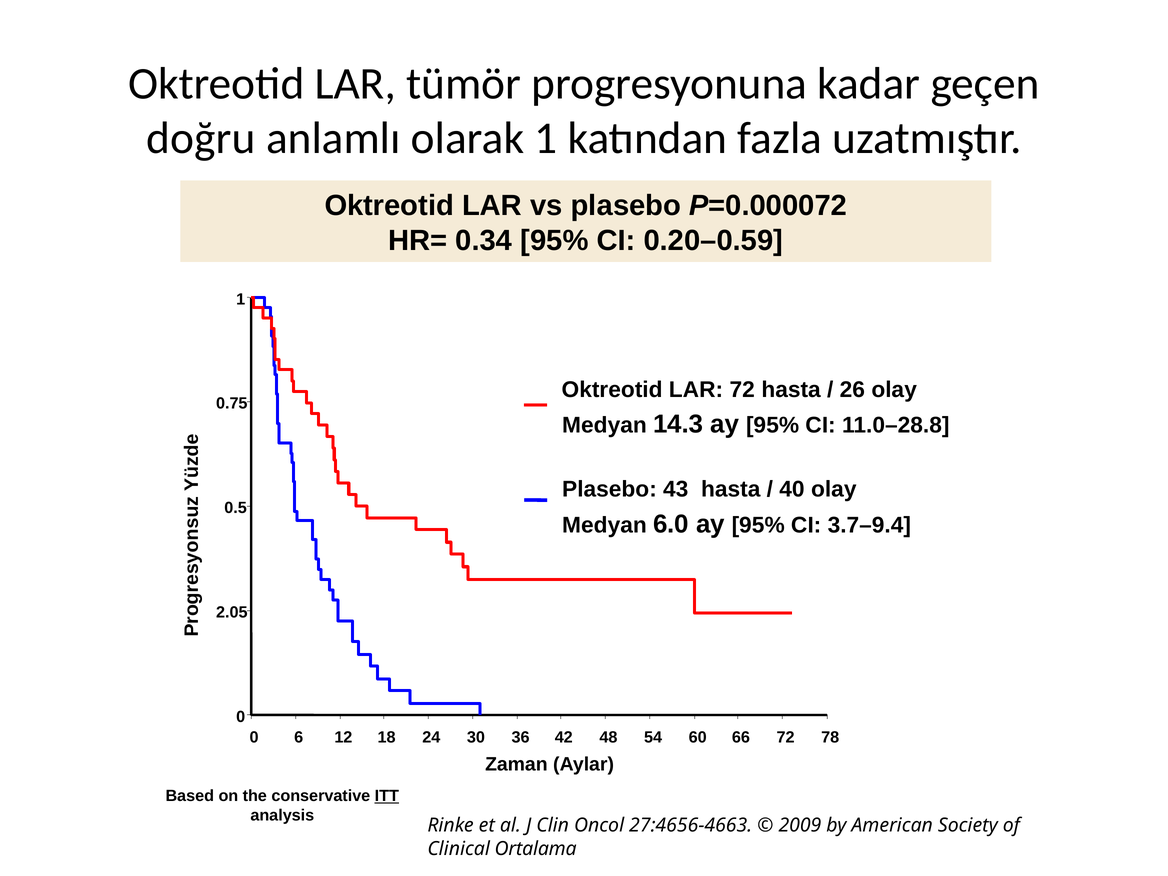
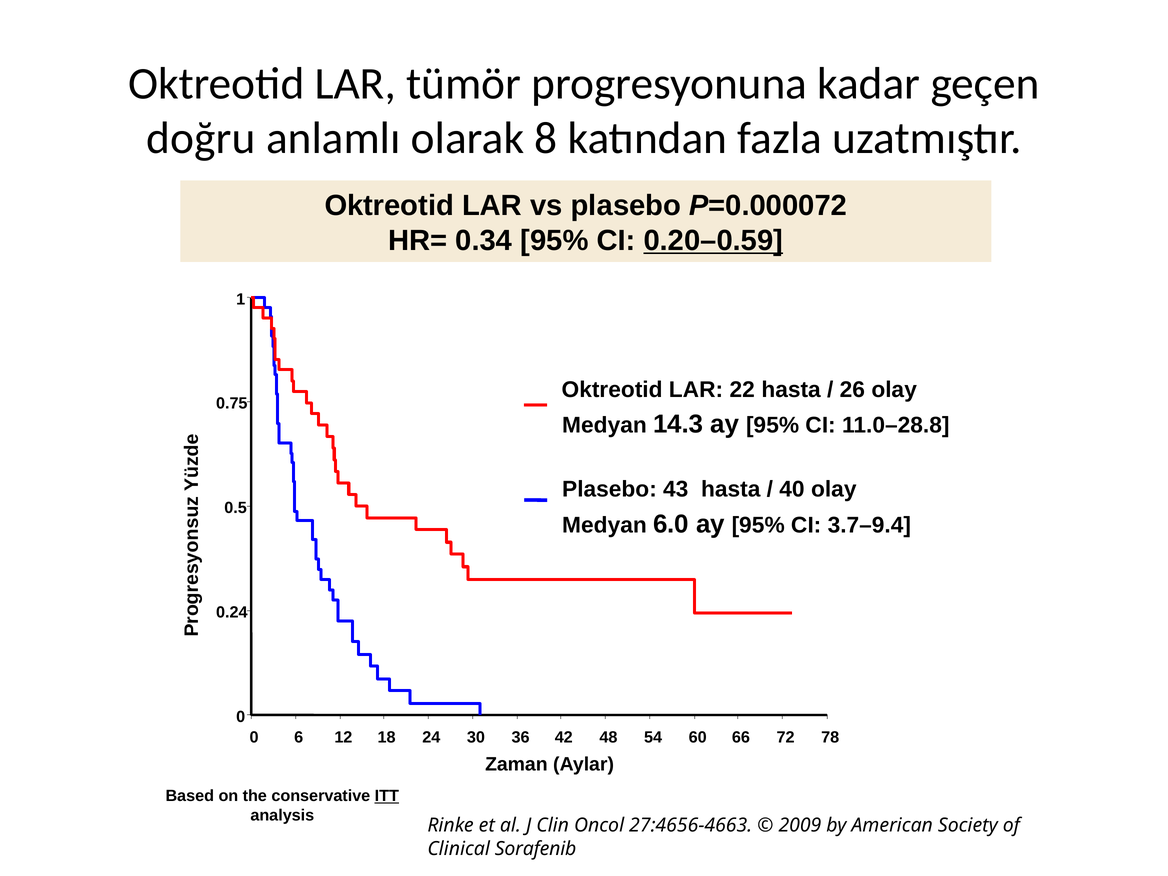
olarak 1: 1 -> 8 (546, 139)
0.20–0.59 underline: none -> present (713, 241)
LAR 72: 72 -> 22 (742, 390)
2.05: 2.05 -> 0.24 (232, 612)
Ortalama: Ortalama -> Sorafenib (536, 849)
